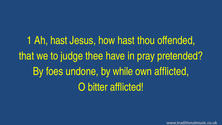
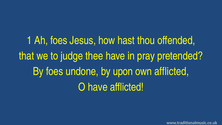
Ah hast: hast -> foes (59, 40)
while: while -> upon (123, 71)
O bitter: bitter -> have (98, 87)
